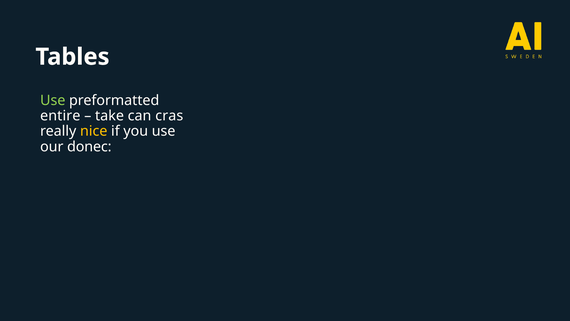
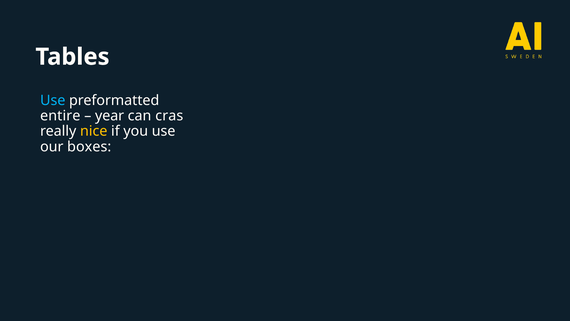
Use colour: light green -> light blue (53, 100)
take: take -> year (110, 116)
donec: donec -> boxes (89, 147)
